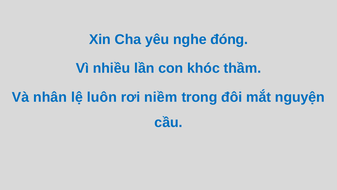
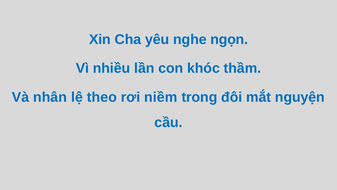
đóng: đóng -> ngọn (229, 39)
luôn: luôn -> theo (102, 97)
